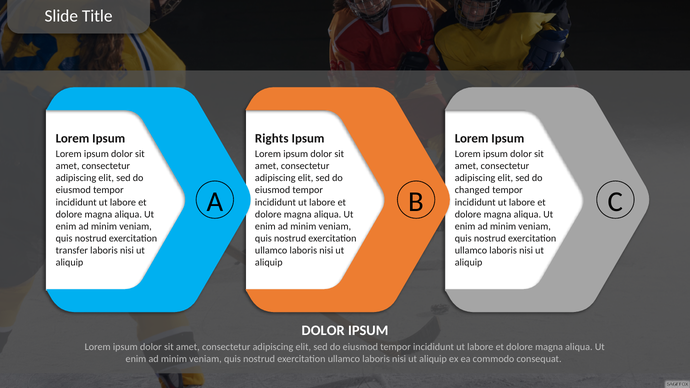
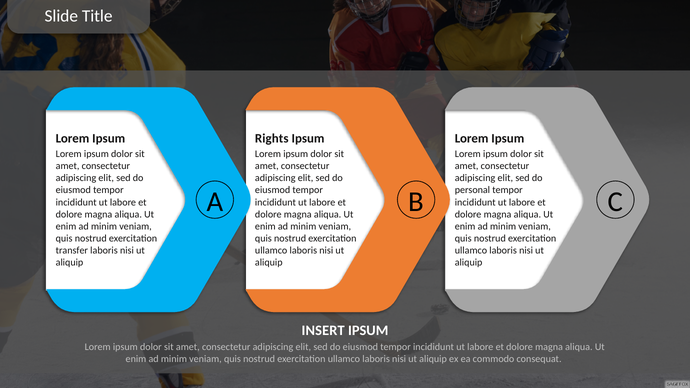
changed: changed -> personal (472, 190)
DOLOR: DOLOR -> INSERT (323, 331)
